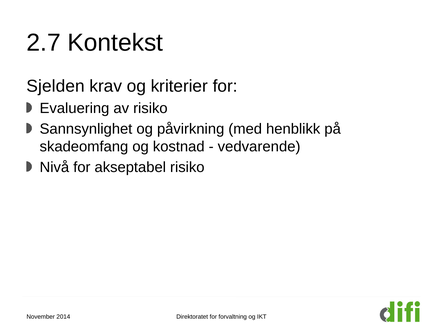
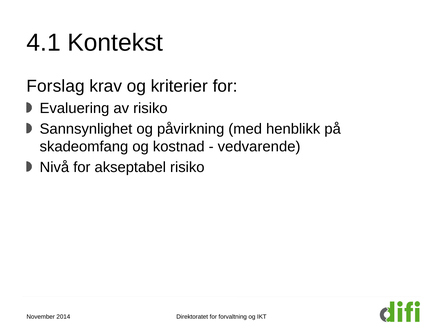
2.7: 2.7 -> 4.1 (44, 43)
Sjelden: Sjelden -> Forslag (56, 86)
